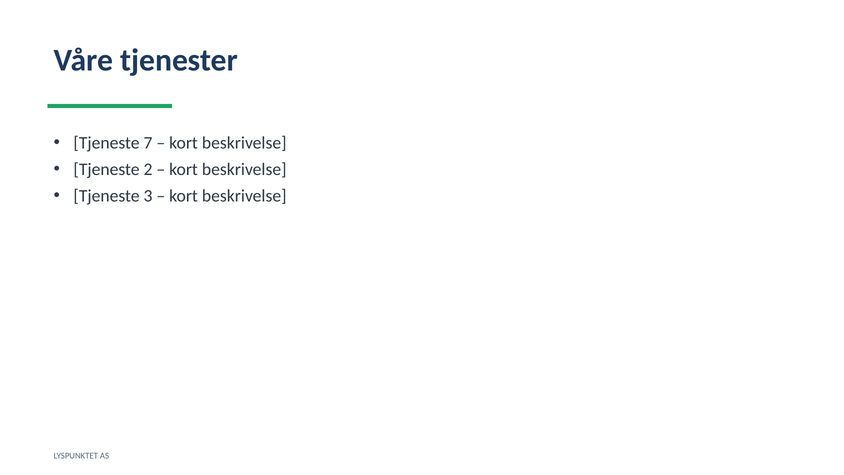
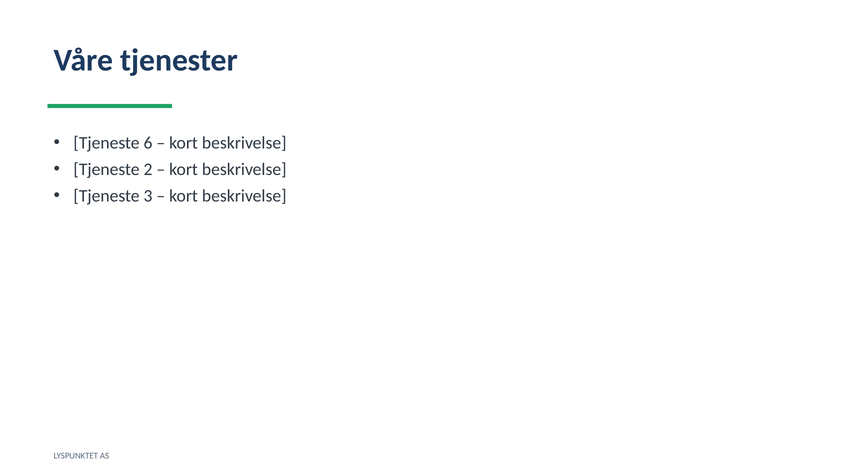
7: 7 -> 6 (148, 143)
